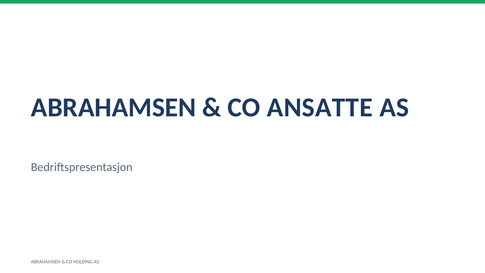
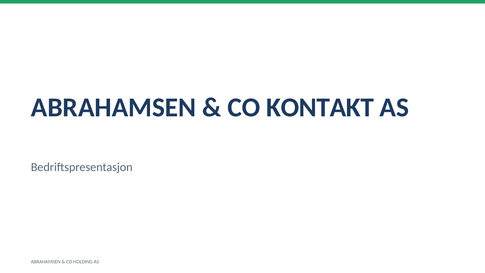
ANSATTE: ANSATTE -> KONTAKT (320, 108)
